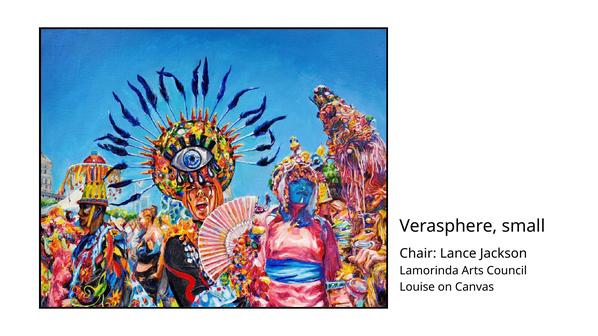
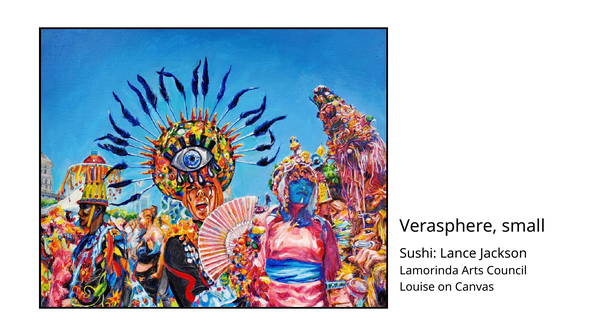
Chair: Chair -> Sushi (418, 254)
